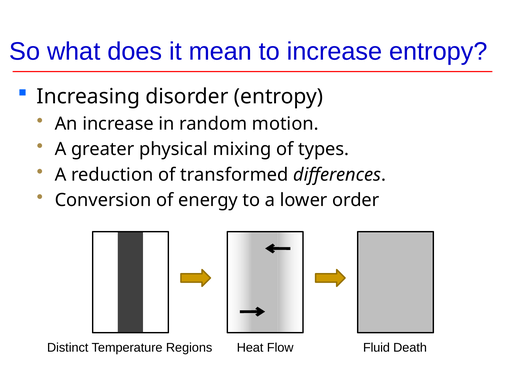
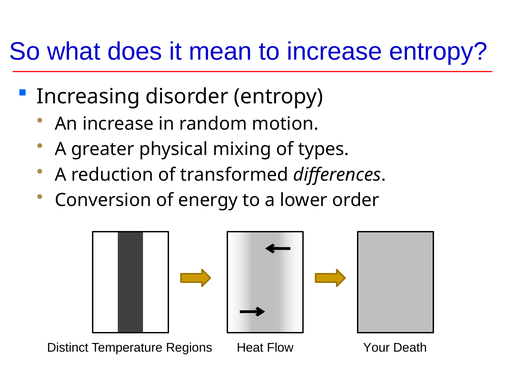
Fluid: Fluid -> Your (376, 348)
